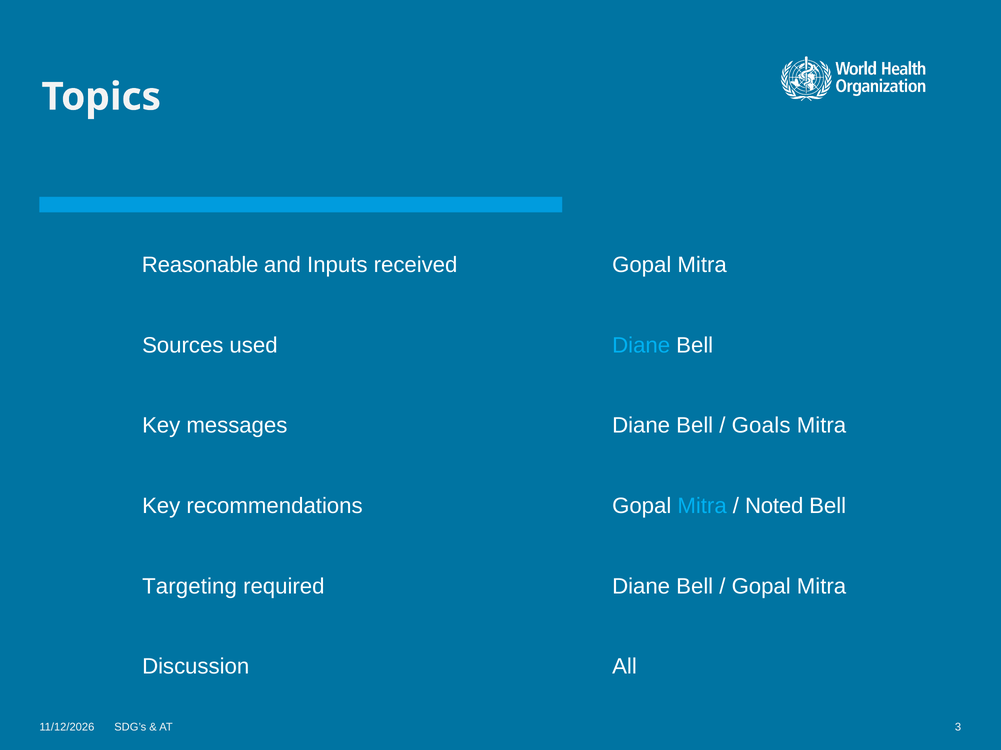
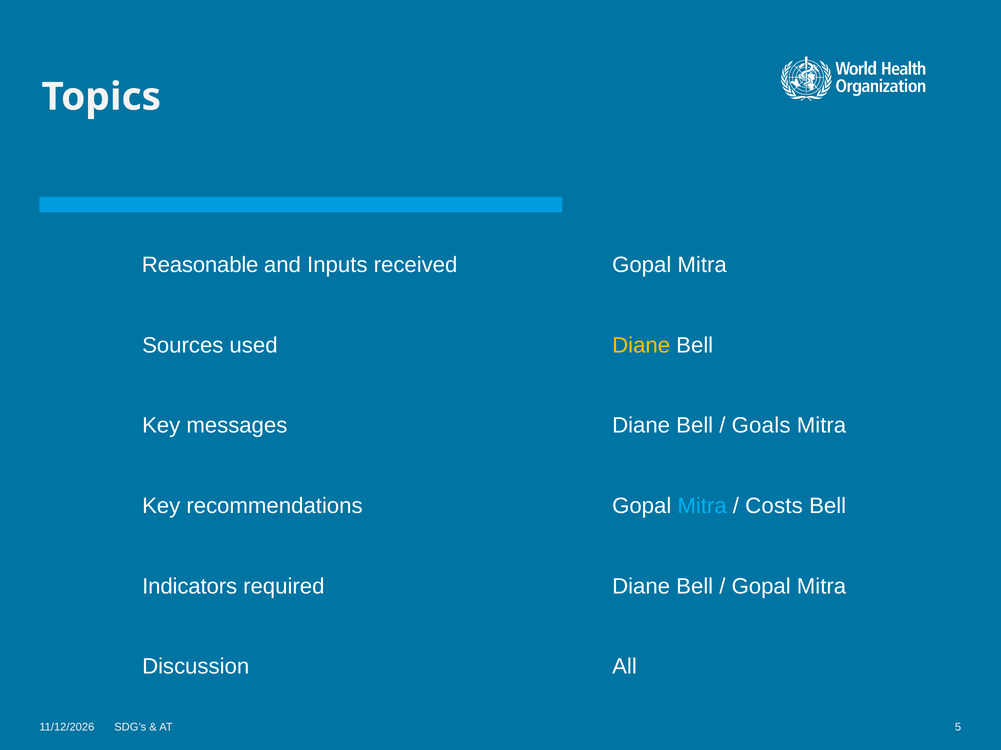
Diane colour: light blue -> yellow (641, 346)
Noted: Noted -> Costs (774, 506)
Targeting: Targeting -> Indicators (190, 587)
3: 3 -> 5 (958, 728)
